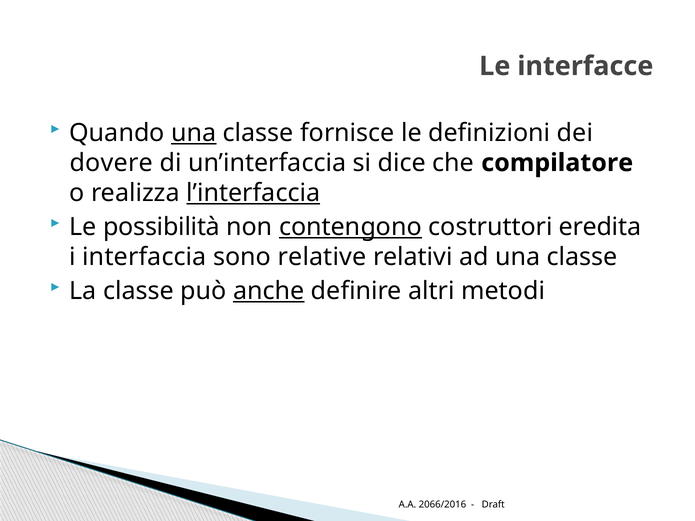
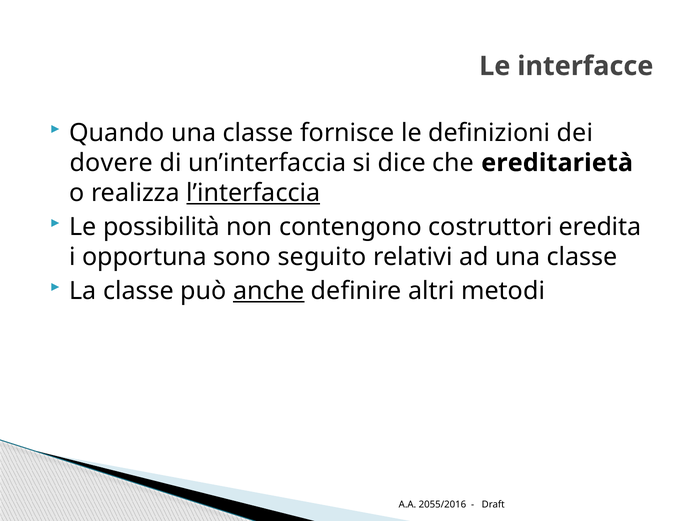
una underline: present -> none (194, 133)
compilatore: compilatore -> ereditarietà (557, 163)
contengono underline: present -> none (350, 227)
interfaccia: interfaccia -> opportuna (145, 257)
relative: relative -> seguito (322, 257)
2066/2016: 2066/2016 -> 2055/2016 (442, 505)
